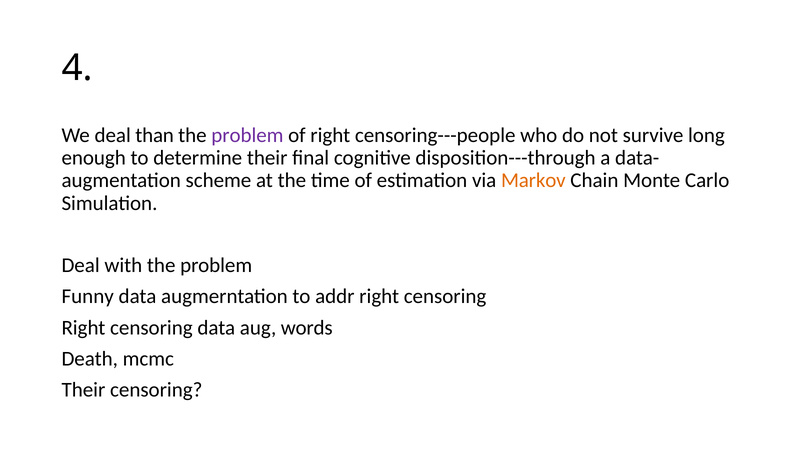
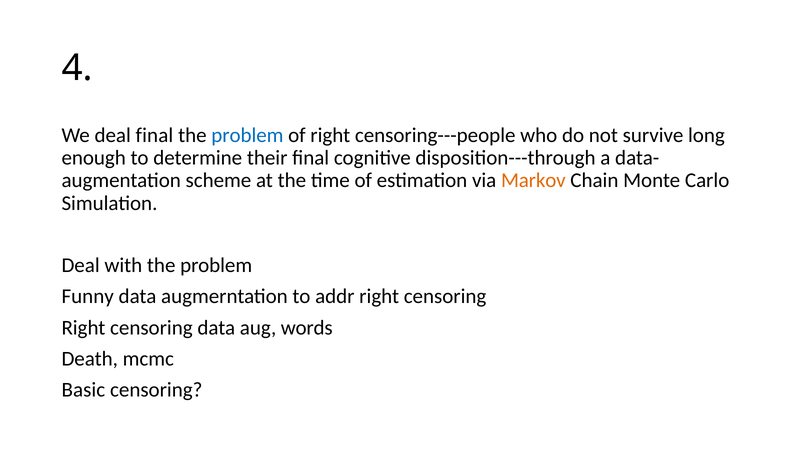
deal than: than -> final (154, 135)
problem colour: purple -> blue (247, 135)
Their: Their -> Basic (83, 390)
